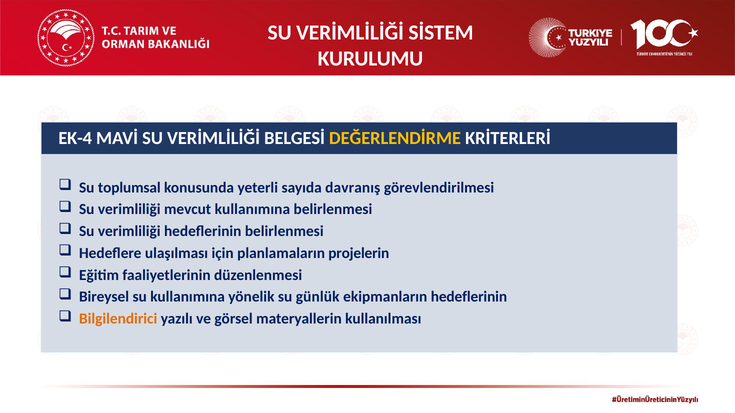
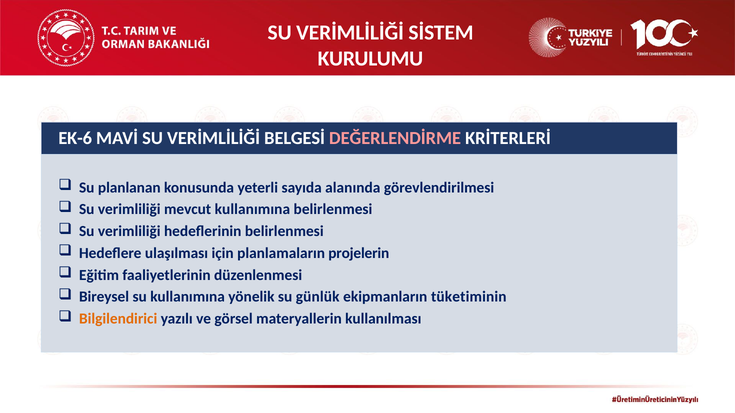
EK-4: EK-4 -> EK-6 (75, 138)
DEĞERLENDİRME colour: yellow -> pink (395, 138)
toplumsal: toplumsal -> planlanan (129, 188)
davranış: davranış -> alanında (353, 188)
ekipmanların hedeflerinin: hedeflerinin -> tüketiminin (469, 297)
